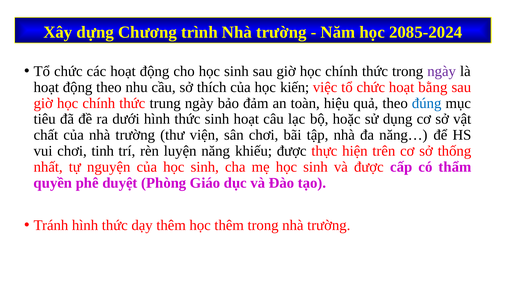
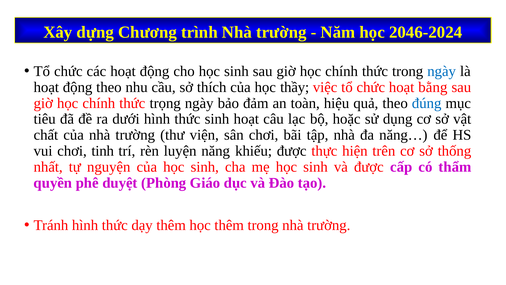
2085-2024: 2085-2024 -> 2046-2024 (426, 32)
ngày colour: purple -> blue (442, 71)
kiến: kiến -> thầy (295, 87)
trung: trung -> trọng (165, 103)
